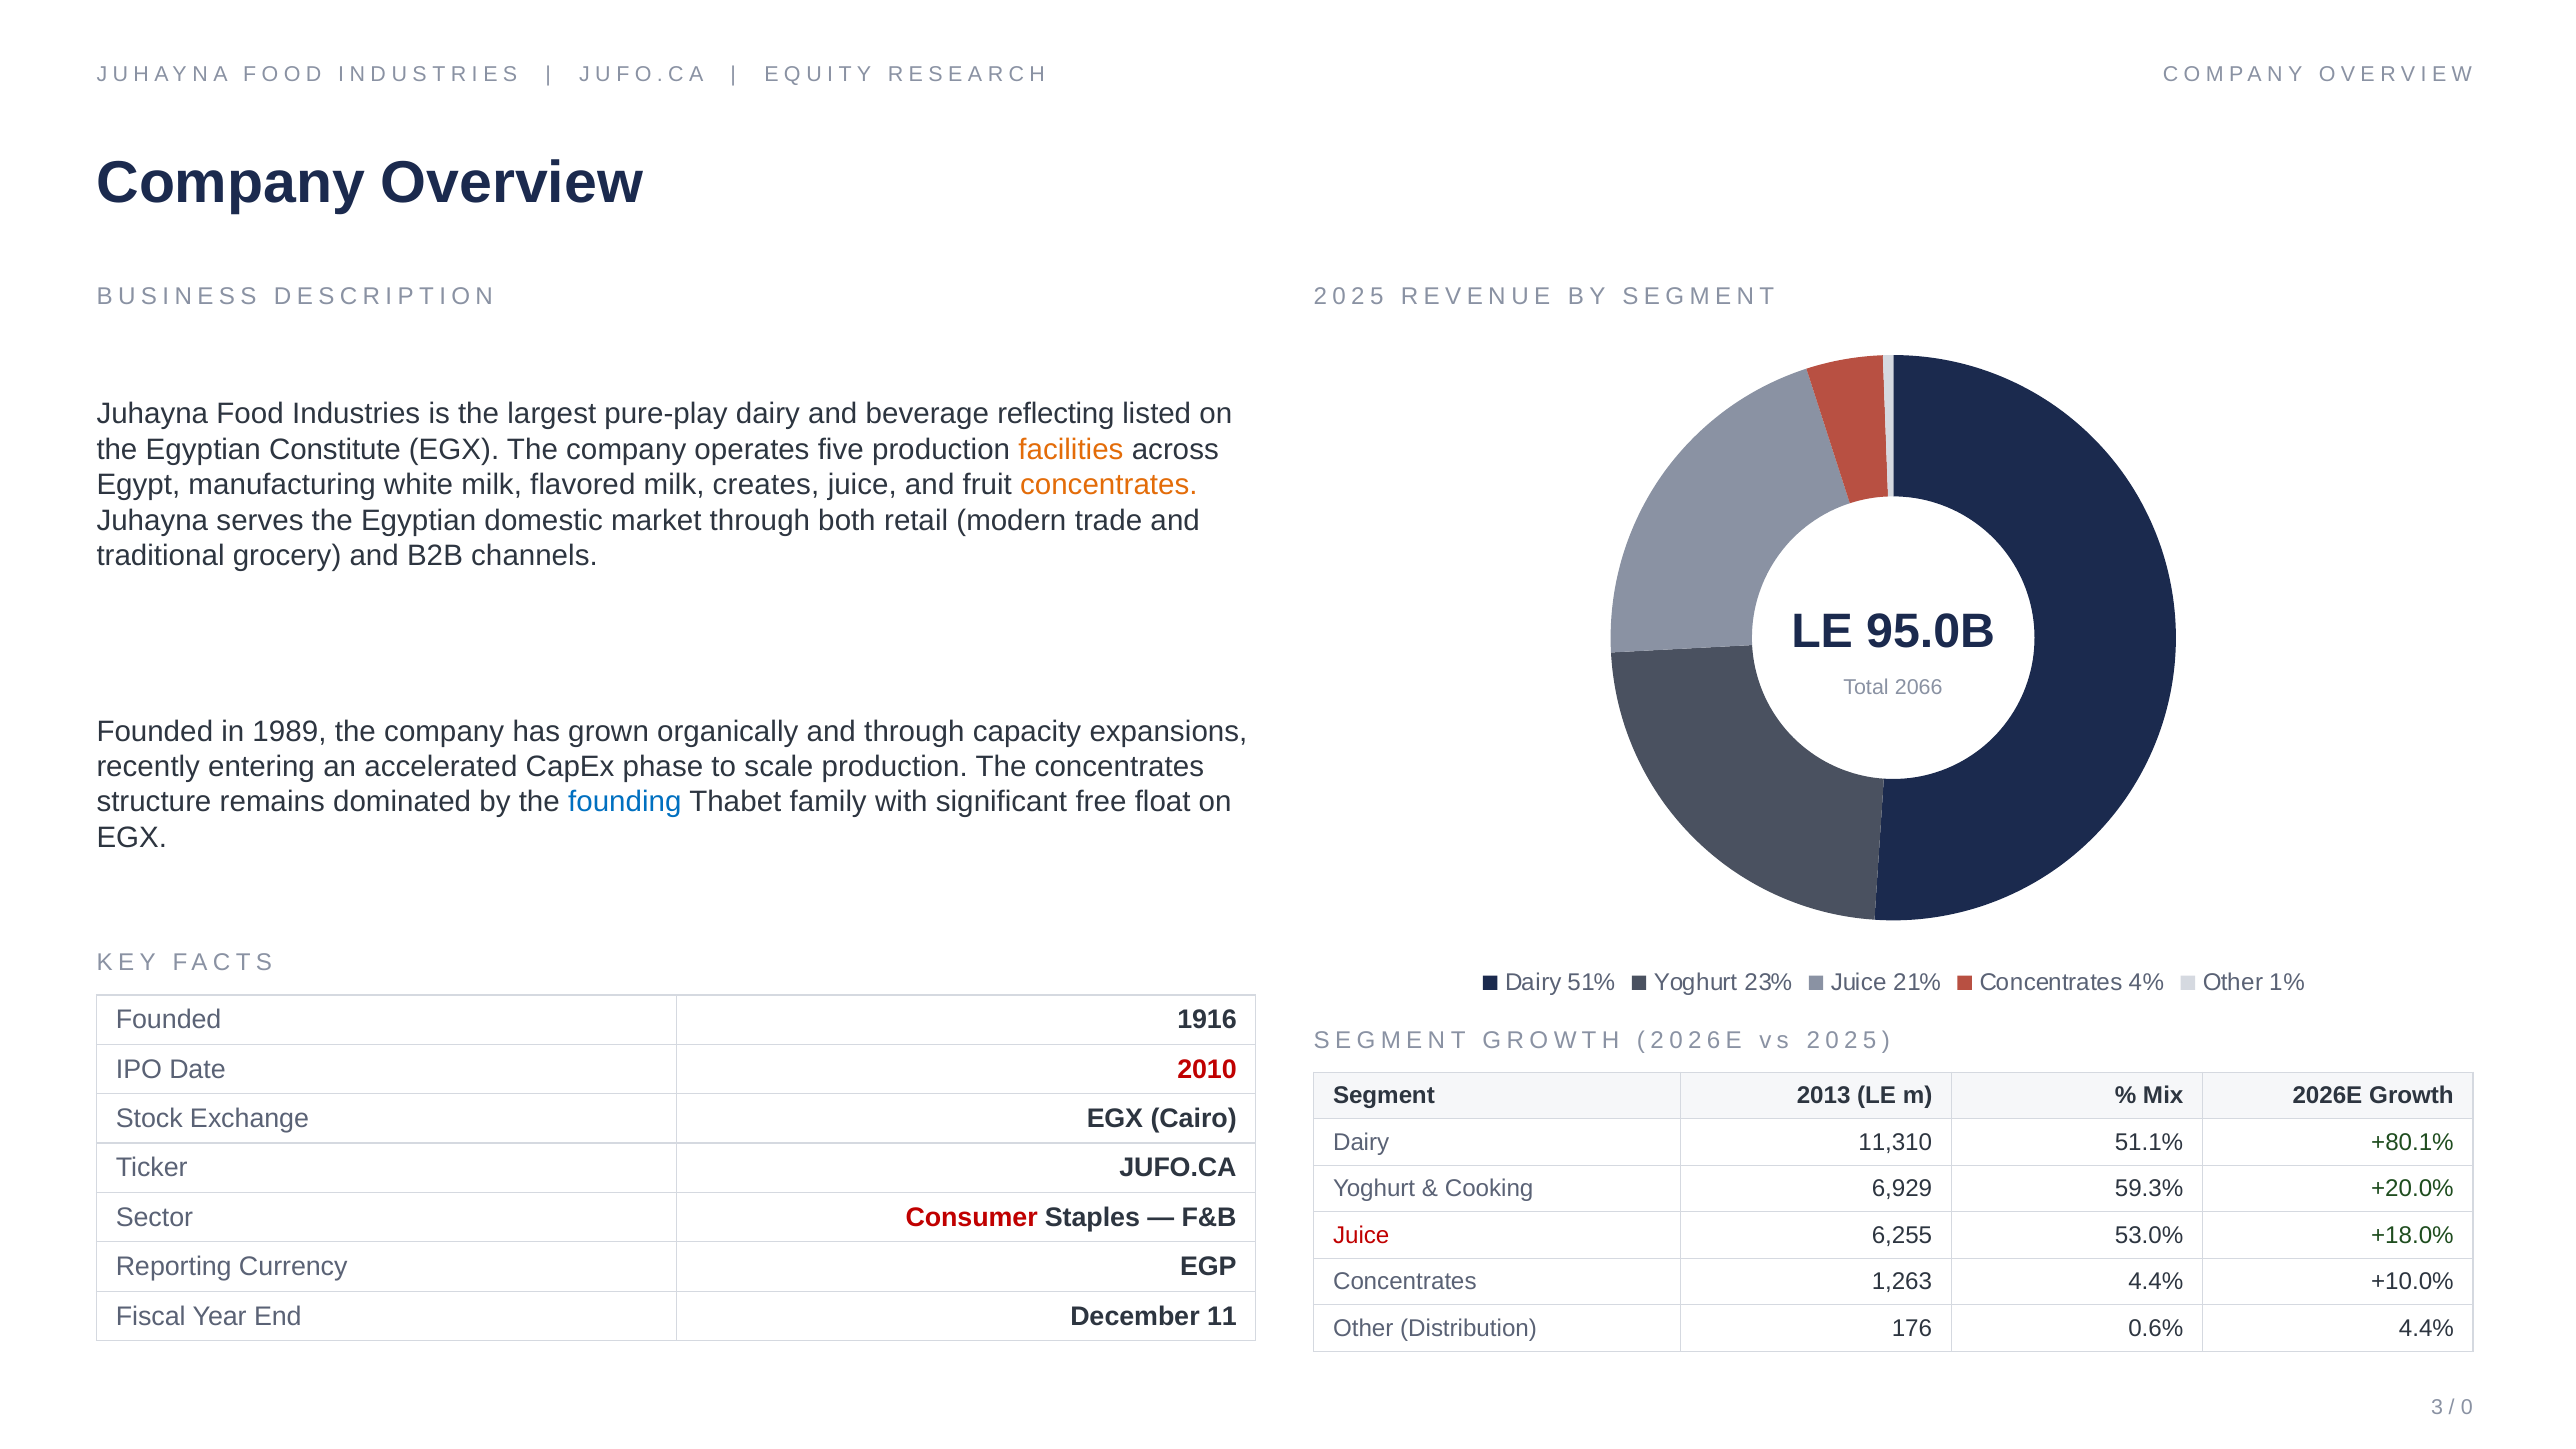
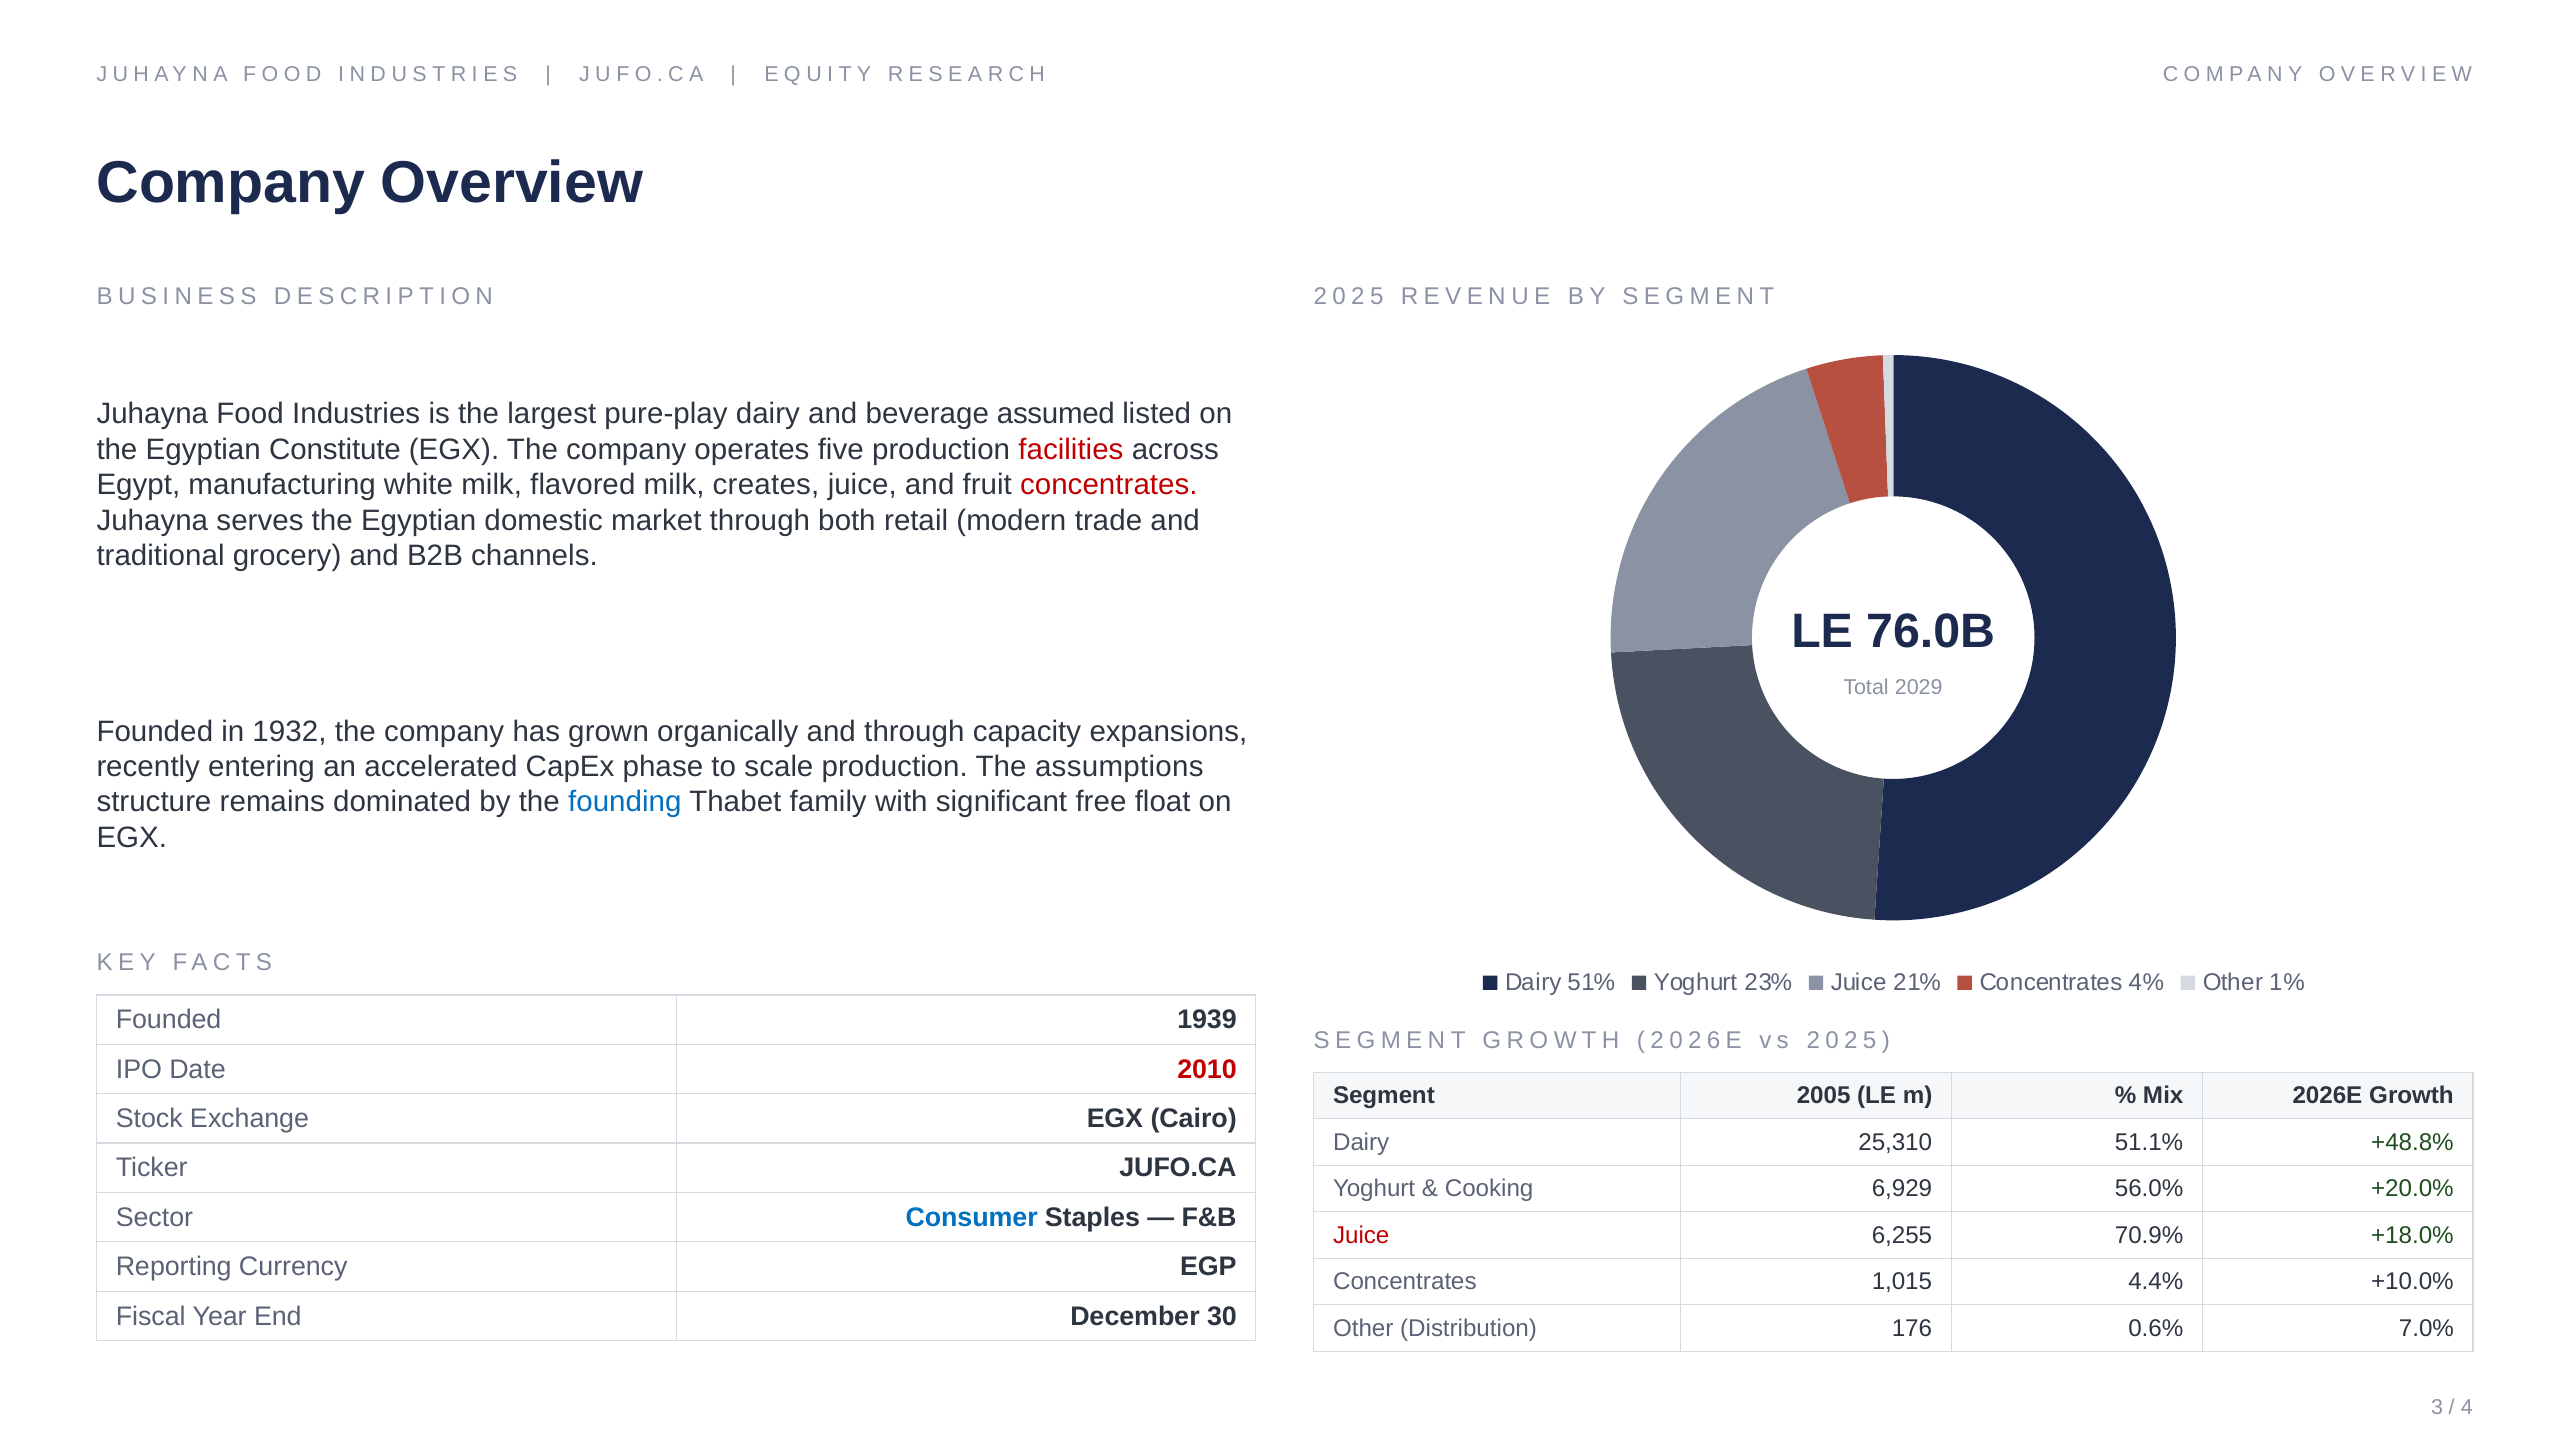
reflecting: reflecting -> assumed (1056, 414)
facilities colour: orange -> red (1071, 450)
concentrates colour: orange -> red (1109, 485)
95.0B: 95.0B -> 76.0B (1931, 631)
2066: 2066 -> 2029 (1919, 687)
1989: 1989 -> 1932 (289, 731)
The concentrates: concentrates -> assumptions (1119, 767)
1916: 1916 -> 1939 (1207, 1020)
2013: 2013 -> 2005 (1824, 1096)
11,310: 11,310 -> 25,310 (1895, 1142)
+80.1%: +80.1% -> +48.8% (2412, 1142)
59.3%: 59.3% -> 56.0% (2149, 1189)
Consumer colour: red -> blue (972, 1217)
53.0%: 53.0% -> 70.9% (2149, 1235)
1,263: 1,263 -> 1,015 (1902, 1282)
11: 11 -> 30 (1222, 1316)
0.6% 4.4%: 4.4% -> 7.0% (2426, 1328)
0: 0 -> 4 (2467, 1407)
